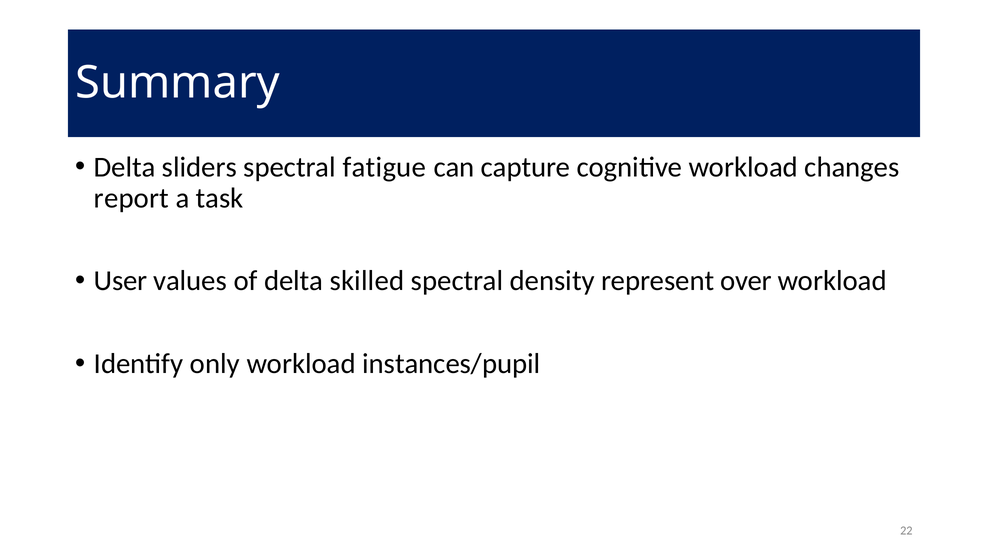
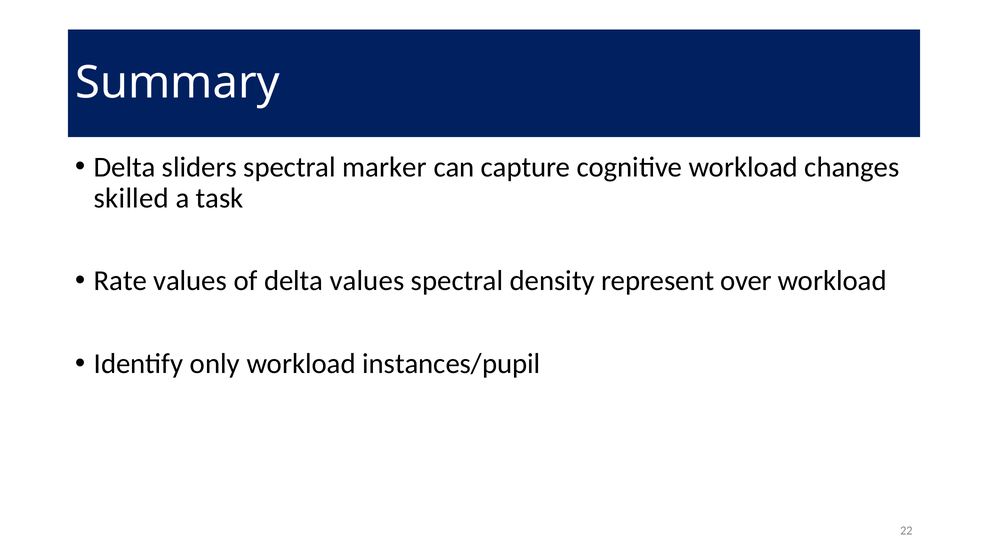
fatigue: fatigue -> marker (385, 167)
report: report -> skilled (131, 198)
User: User -> Rate (120, 281)
delta skilled: skilled -> values (367, 281)
